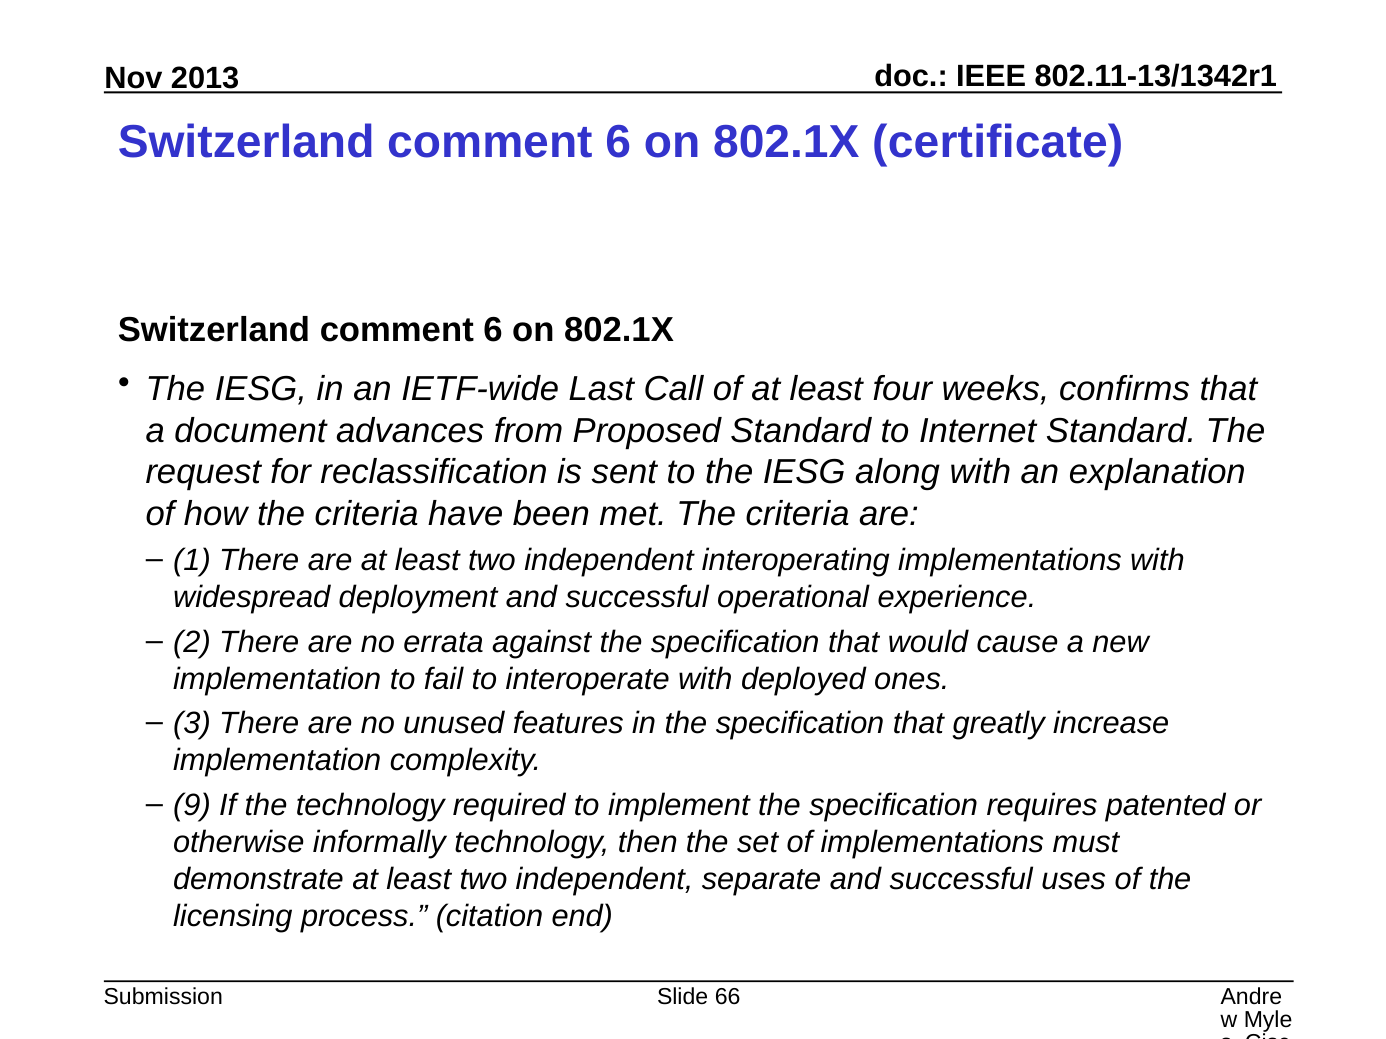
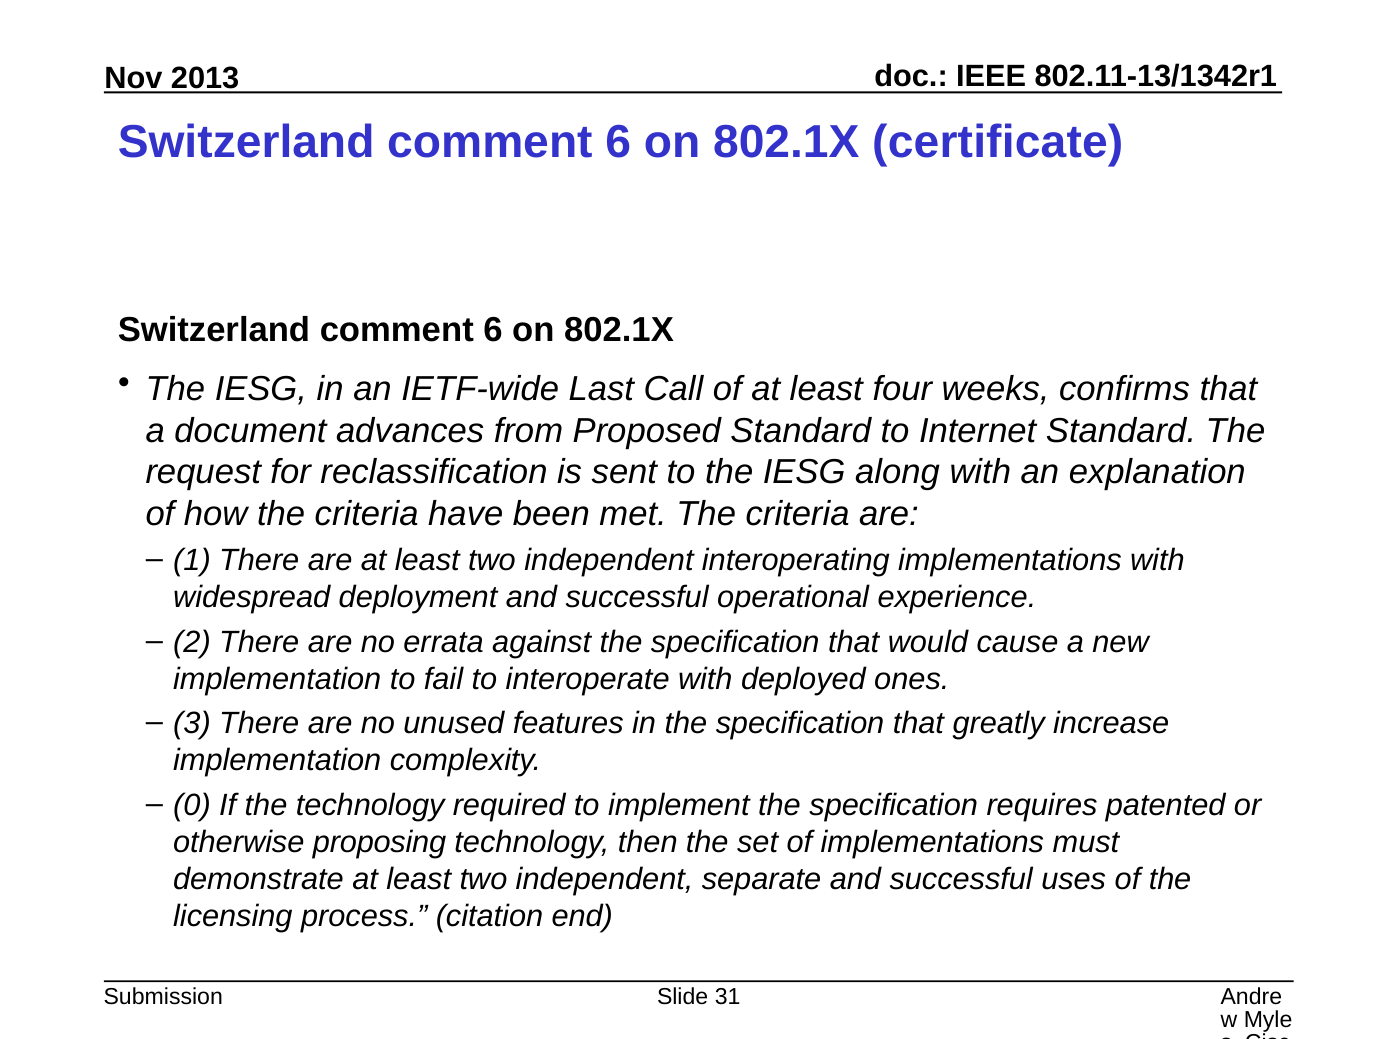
9: 9 -> 0 (192, 806)
informally: informally -> proposing (380, 843)
66: 66 -> 31 (728, 997)
